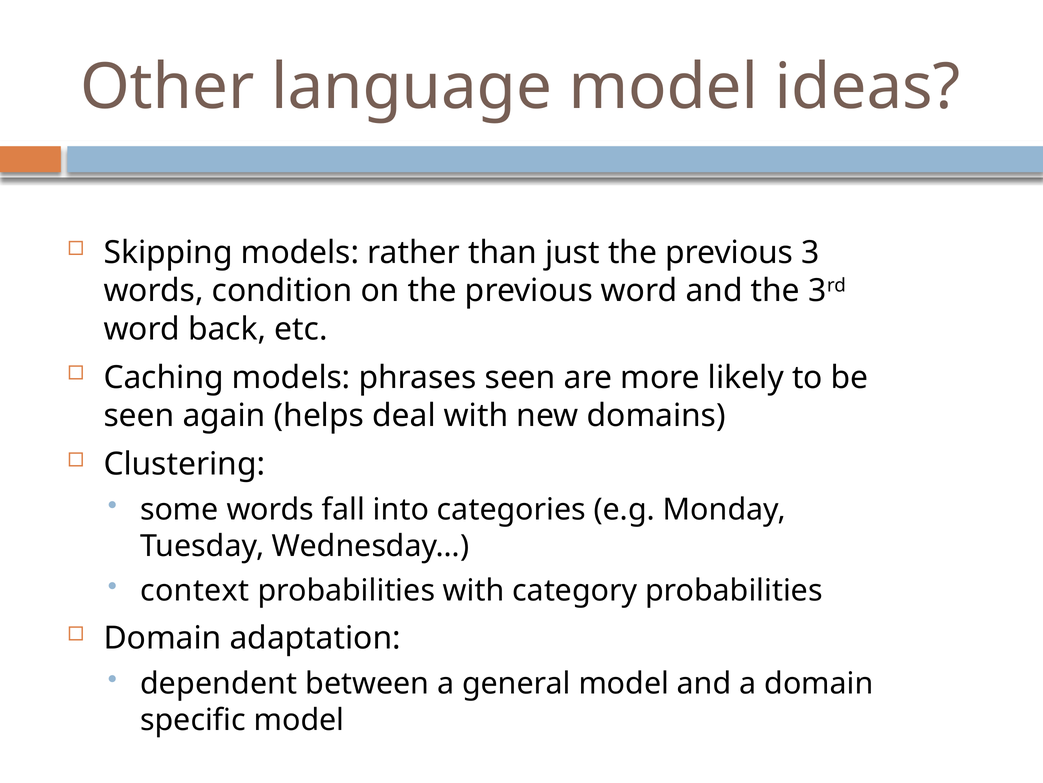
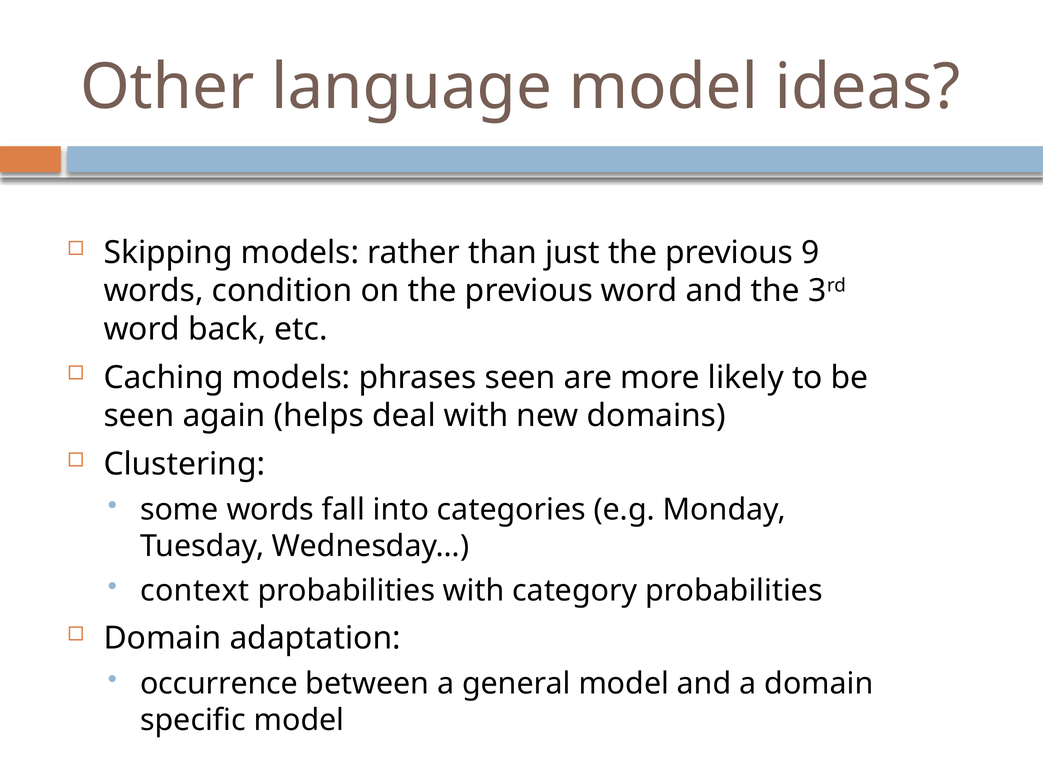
3: 3 -> 9 (810, 252)
dependent: dependent -> occurrence (219, 683)
